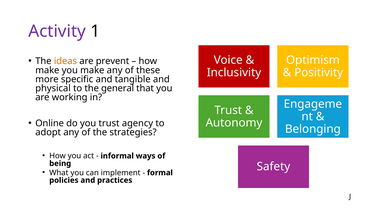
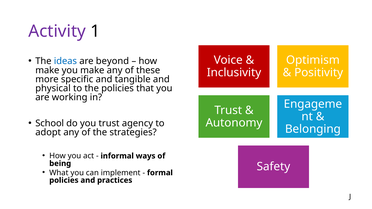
ideas colour: orange -> blue (65, 61)
prevent: prevent -> beyond (112, 61)
the general: general -> policies (118, 88)
Online: Online -> School (50, 123)
